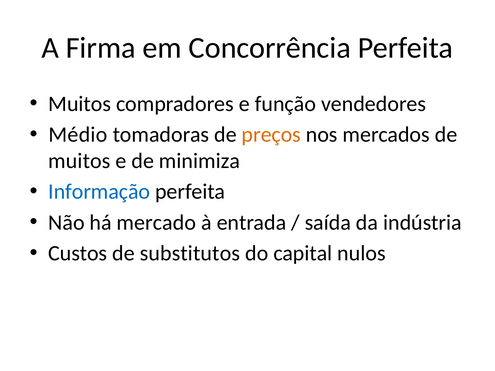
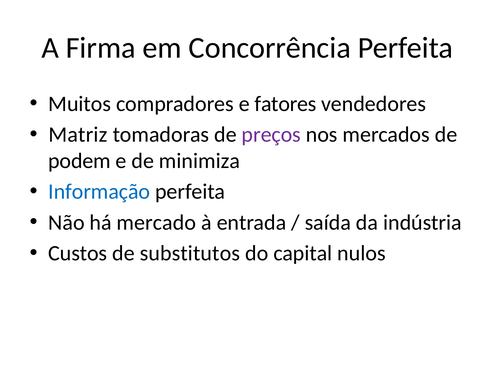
função: função -> fatores (286, 104)
Médio: Médio -> Matriz (78, 135)
preços colour: orange -> purple (271, 135)
muitos: muitos -> podem (80, 161)
